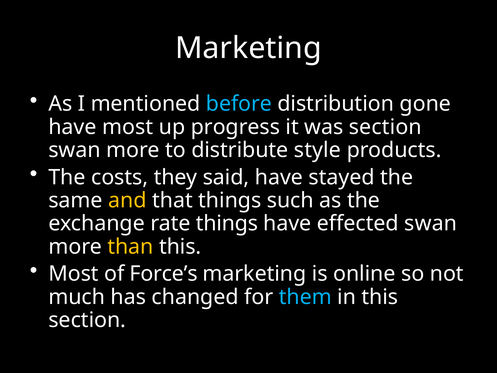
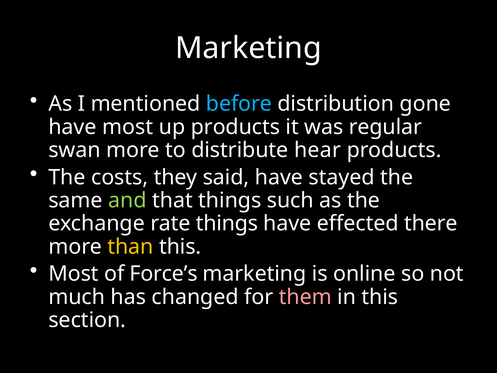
up progress: progress -> products (235, 127)
was section: section -> regular (385, 127)
style: style -> hear (317, 150)
and colour: yellow -> light green (127, 200)
effected swan: swan -> there (431, 223)
them colour: light blue -> pink (305, 297)
